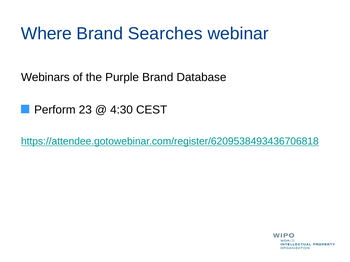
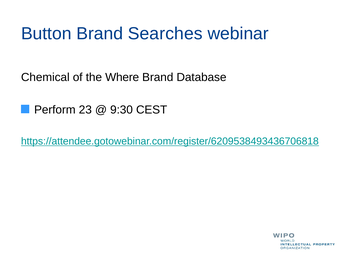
Where: Where -> Button (46, 34)
Webinars: Webinars -> Chemical (45, 77)
Purple: Purple -> Where (122, 77)
4:30: 4:30 -> 9:30 (121, 110)
